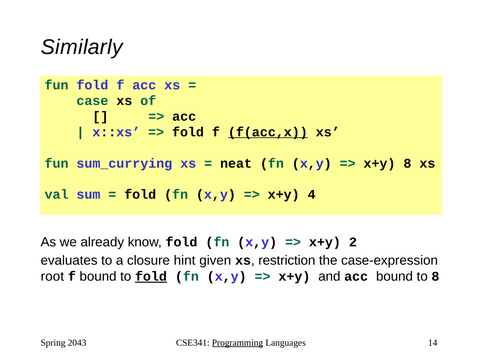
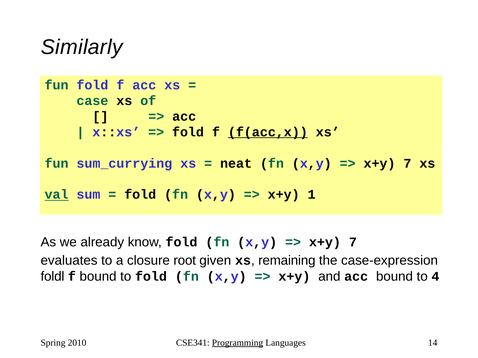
8: 8 -> 7 (407, 164)
val underline: none -> present (57, 195)
4: 4 -> 1 (312, 195)
2: 2 -> 7 (353, 242)
hint: hint -> root (185, 261)
restriction: restriction -> remaining (287, 261)
root: root -> foldl (53, 277)
fold underline: present -> none (151, 277)
to 8: 8 -> 4 (435, 277)
2043: 2043 -> 2010 (77, 343)
